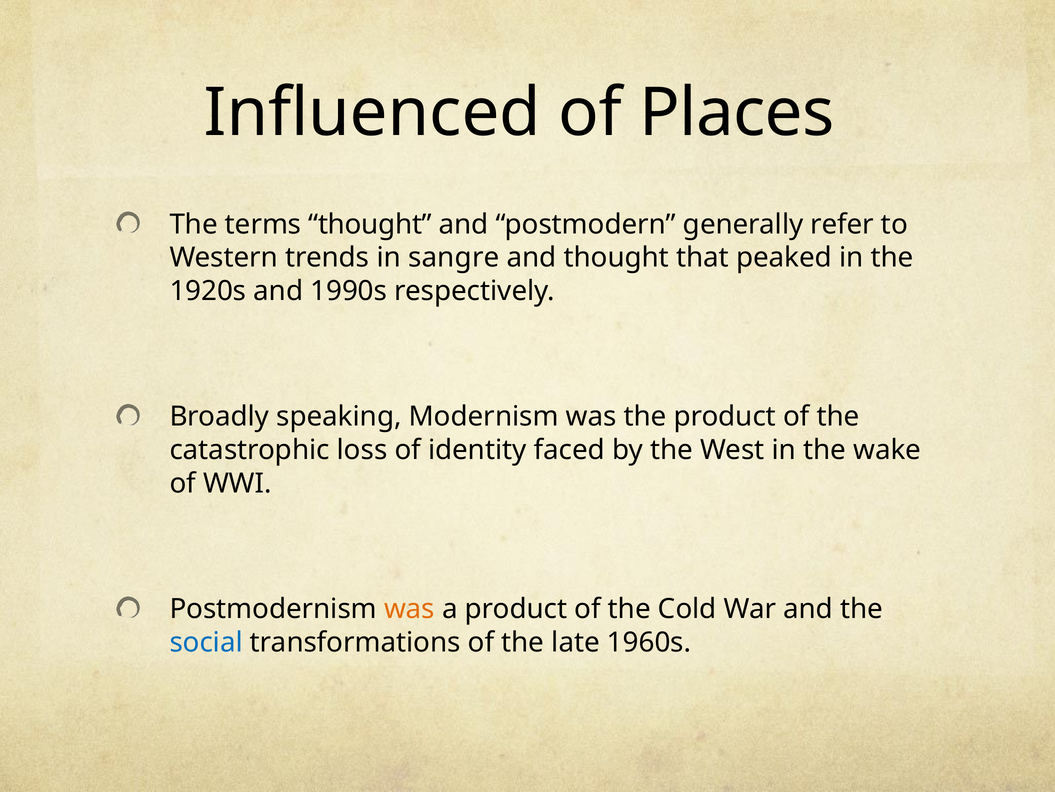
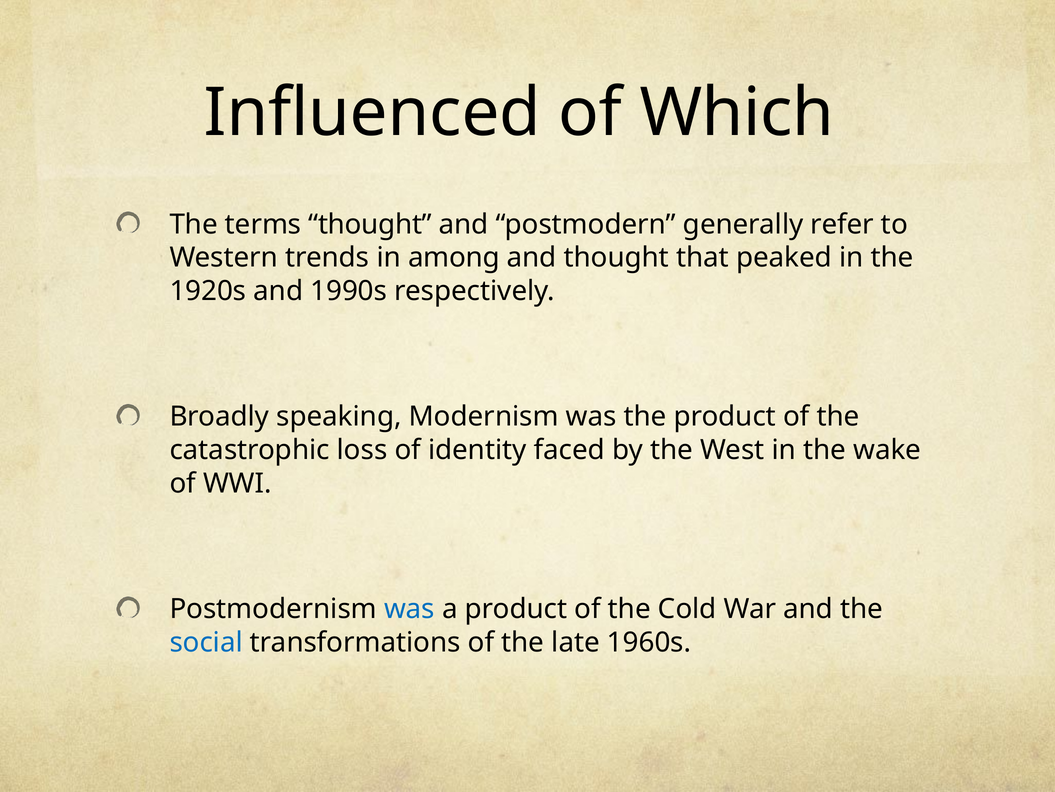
Places: Places -> Which (737, 113)
sangre: sangre -> among (454, 258)
was colour: orange -> blue (409, 609)
